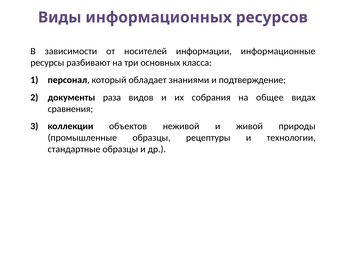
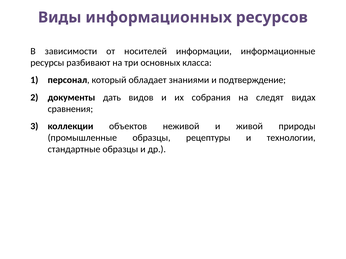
раза: раза -> дать (112, 98)
общее: общее -> следят (270, 98)
